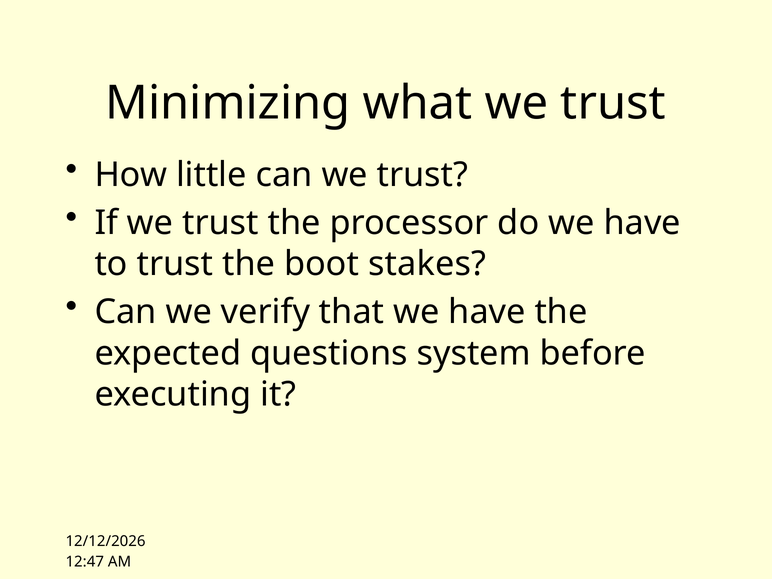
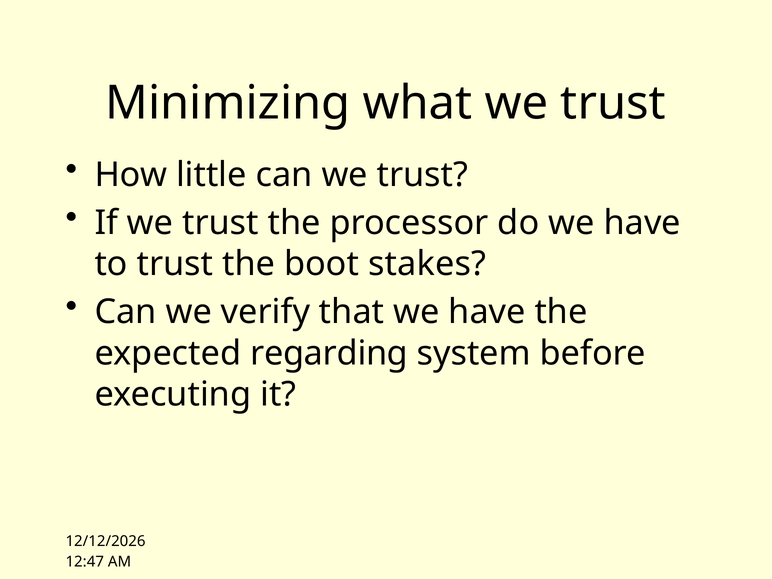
questions: questions -> regarding (329, 353)
